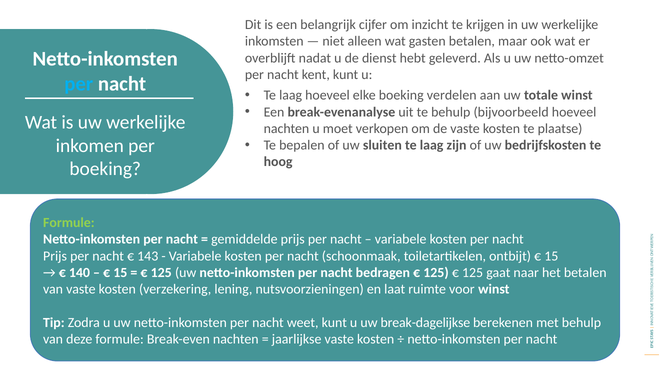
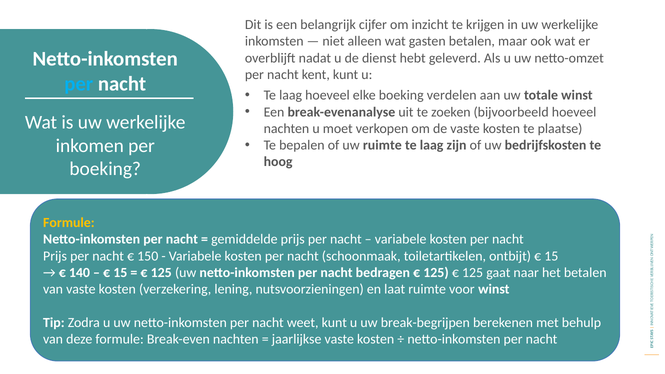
te behulp: behulp -> zoeken (451, 112)
uw sluiten: sluiten -> ruimte (382, 145)
Formule colour: light green -> yellow (69, 223)
143: 143 -> 150 (148, 256)
break-dagelijkse: break-dagelijkse -> break-begrijpen (425, 323)
